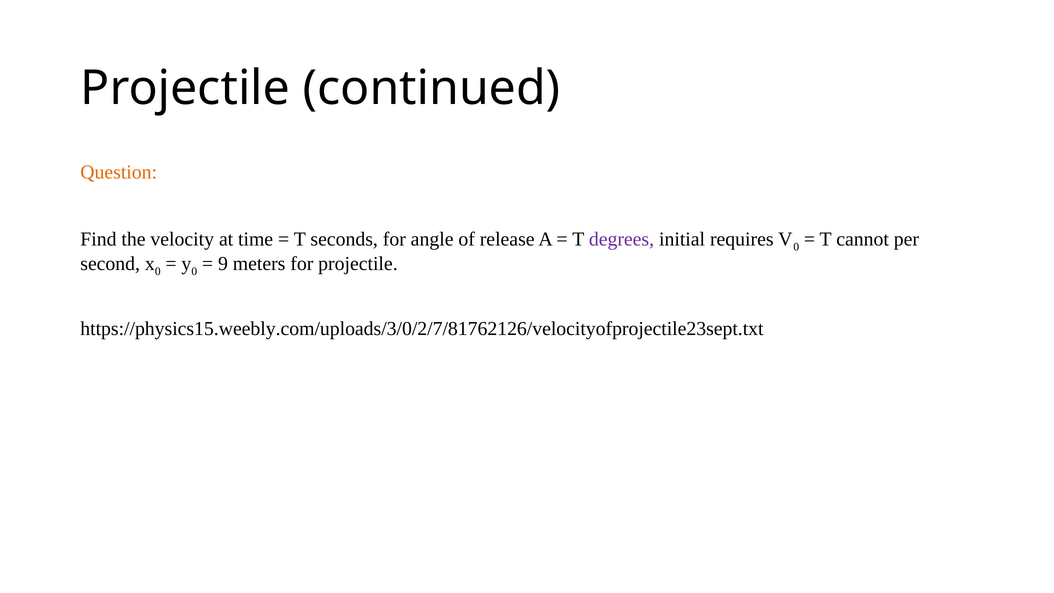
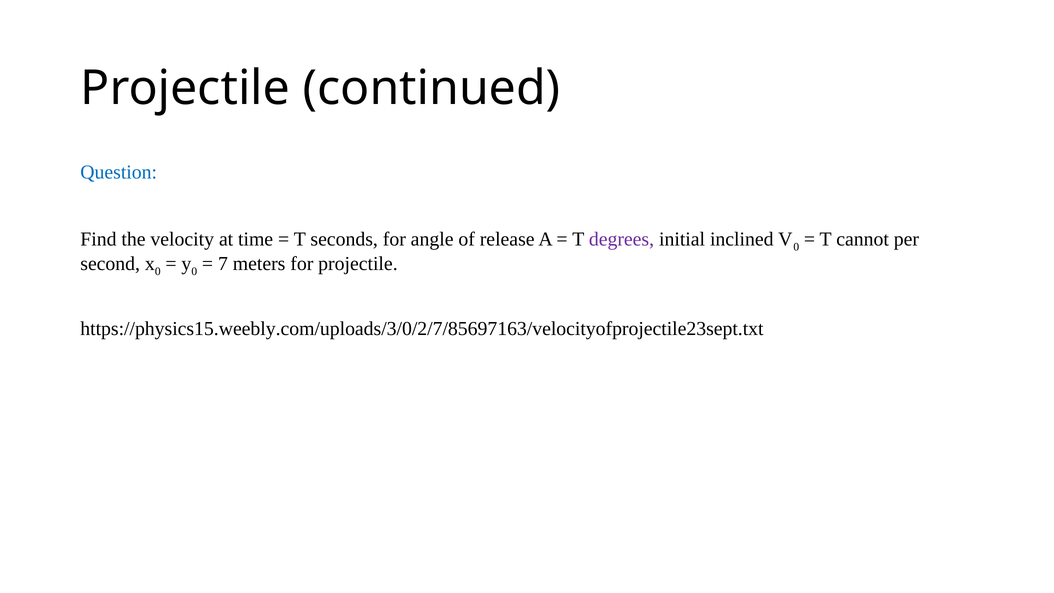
Question colour: orange -> blue (119, 172)
requires: requires -> inclined (742, 239)
9: 9 -> 7 (223, 264)
https://physics15.weebly.com/uploads/3/0/2/7/81762126/velocityofprojectile23sept.txt: https://physics15.weebly.com/uploads/3/0/2/7/81762126/velocityofprojectile23sept.txt -> https://physics15.weebly.com/uploads/3/0/2/7/85697163/velocityofprojectile23sept.txt (422, 329)
